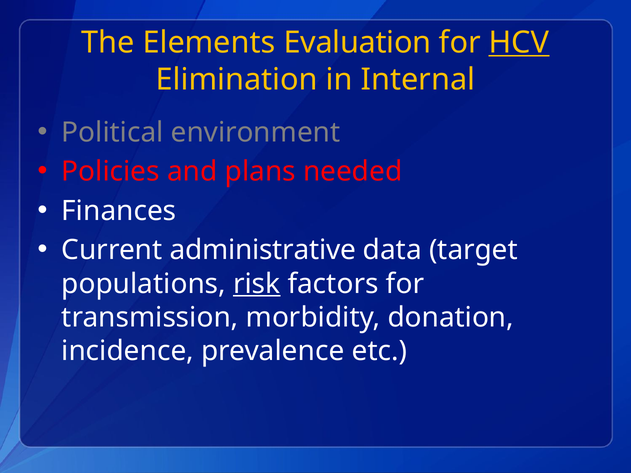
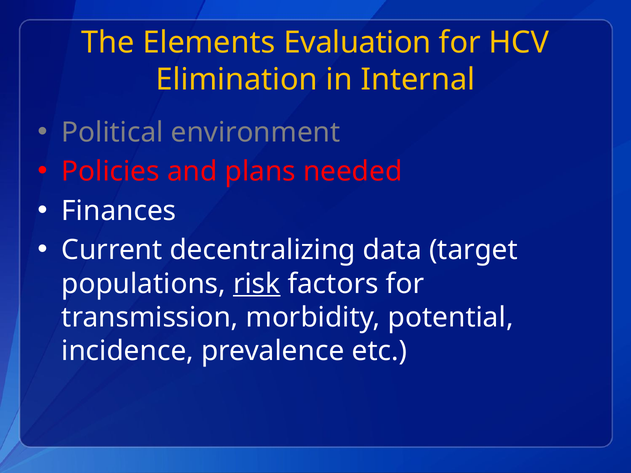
HCV underline: present -> none (519, 43)
administrative: administrative -> decentralizing (263, 250)
donation: donation -> potential (451, 318)
